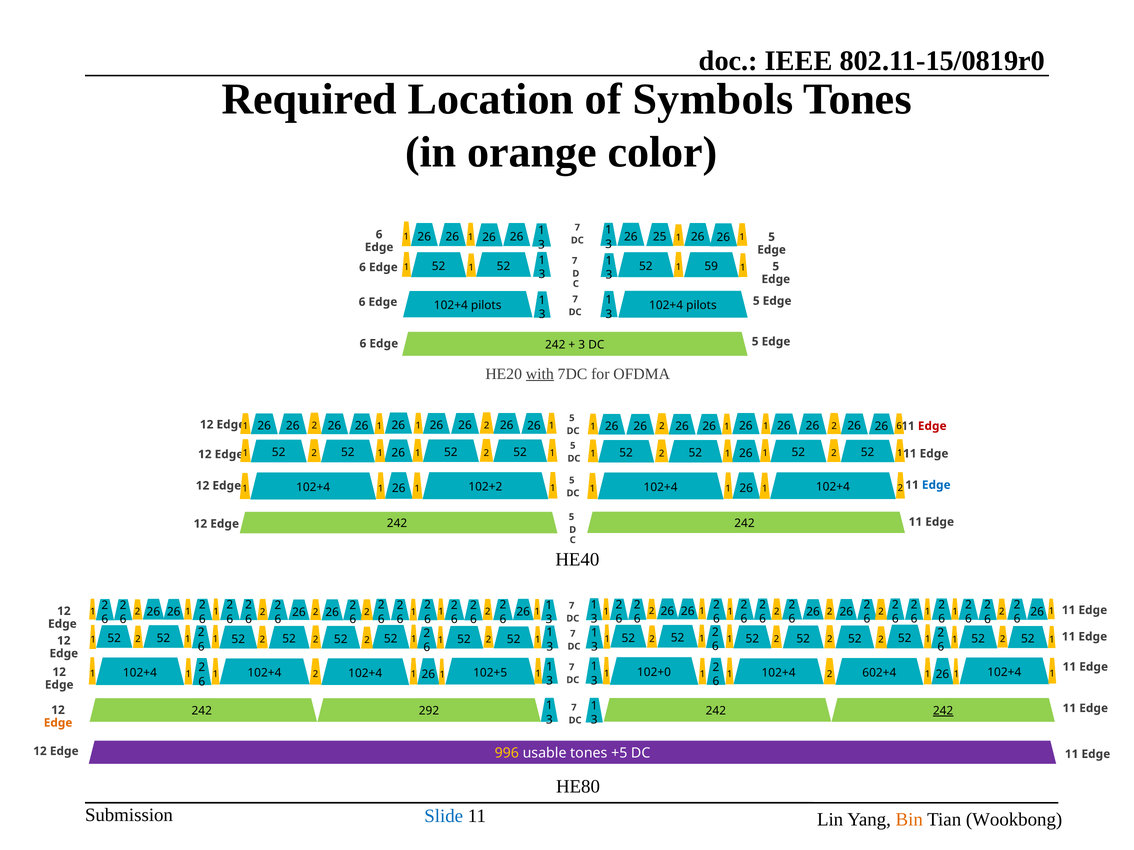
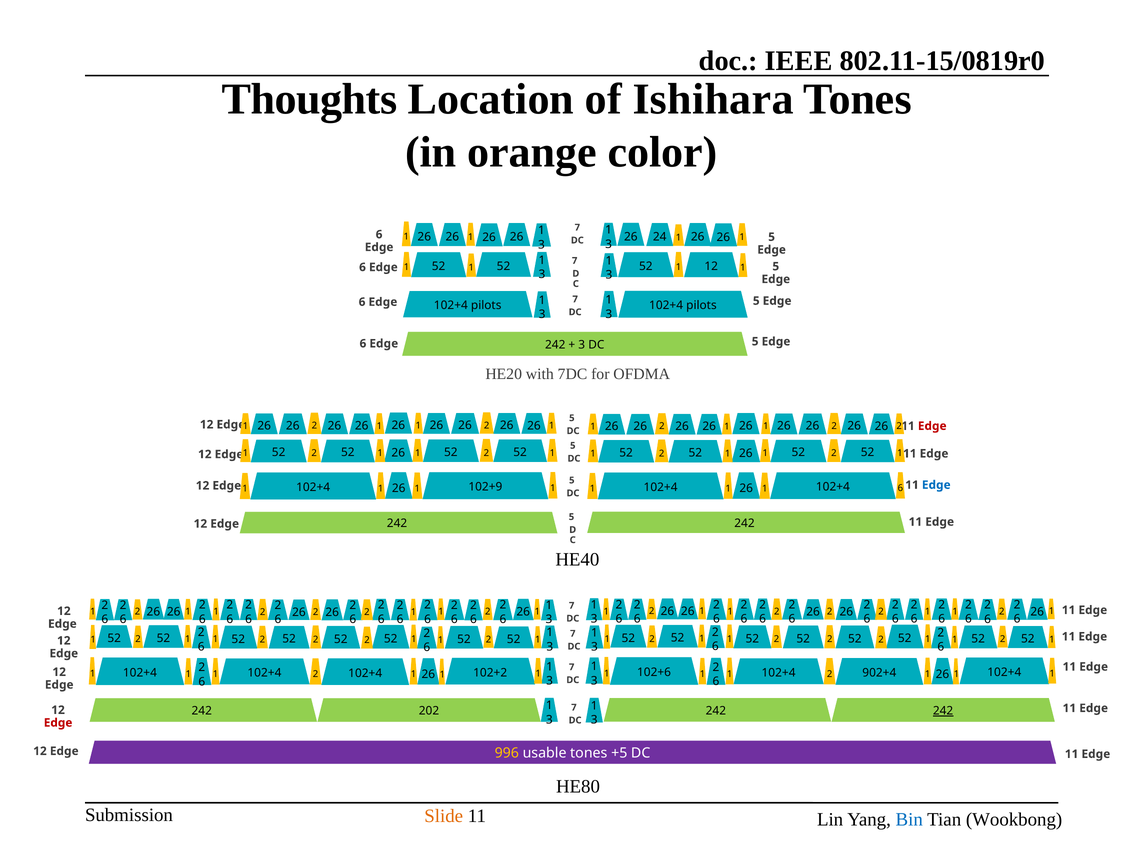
Required: Required -> Thoughts (309, 99)
Symbols: Symbols -> Ishihara (713, 99)
25: 25 -> 24 (660, 237)
52 59: 59 -> 12 (711, 267)
with underline: present -> none (540, 374)
6: 6 -> 2 (899, 426)
102+2: 102+2 -> 102+9 (485, 487)
2: 2 -> 6 (900, 489)
102+0: 102+0 -> 102+6 (654, 673)
602+4: 602+4 -> 902+4 (879, 673)
102+5: 102+5 -> 102+2 (490, 673)
292: 292 -> 202 (429, 711)
Edge colour: orange -> red (58, 723)
Slide colour: blue -> orange (444, 816)
Bin colour: orange -> blue (909, 820)
